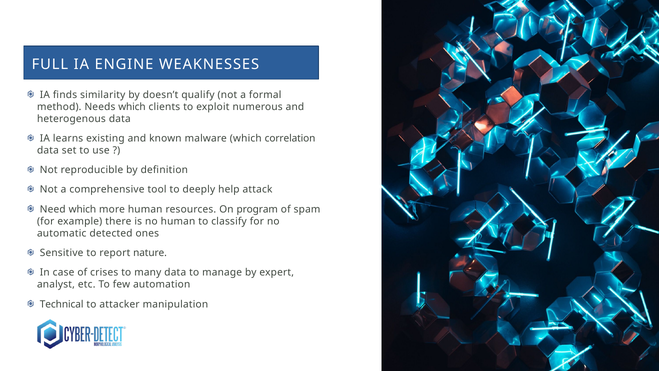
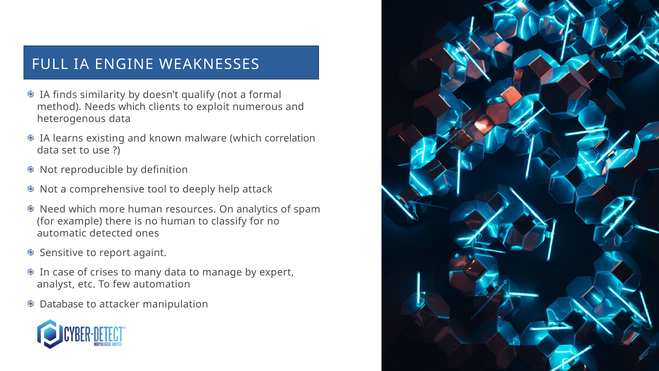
program: program -> analytics (257, 209)
nature: nature -> againt (150, 253)
Technical: Technical -> Database (62, 304)
